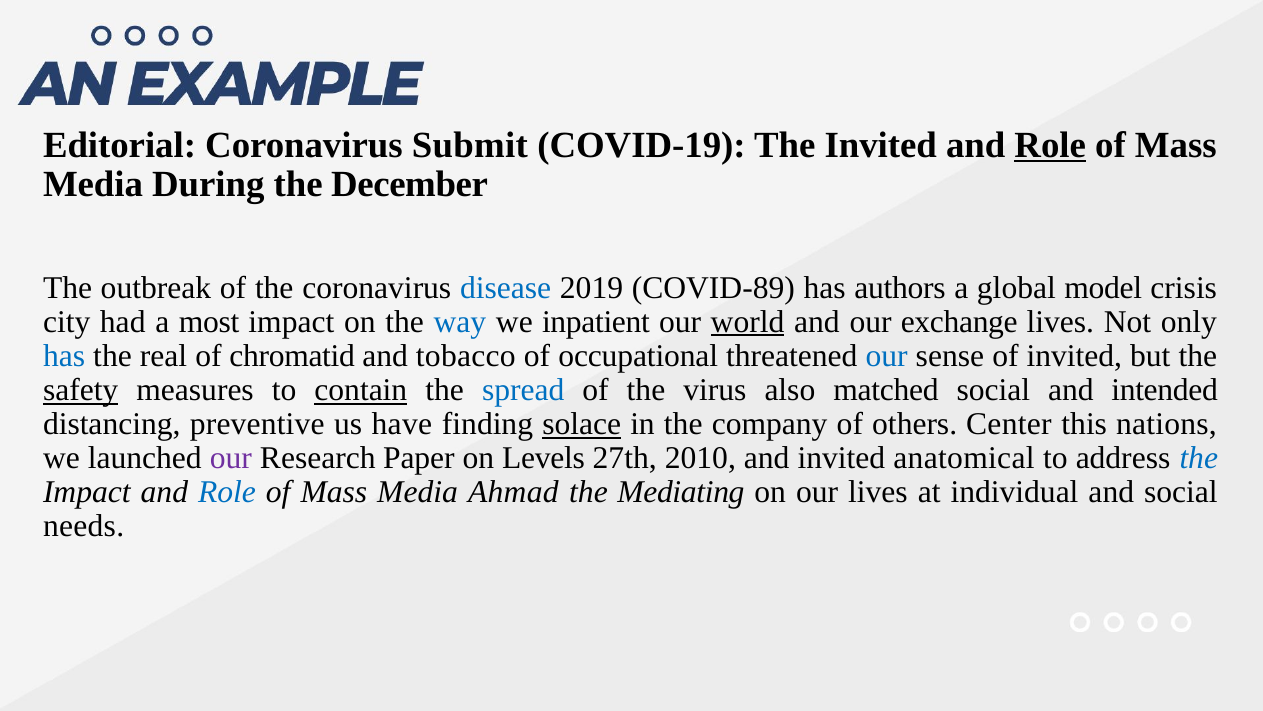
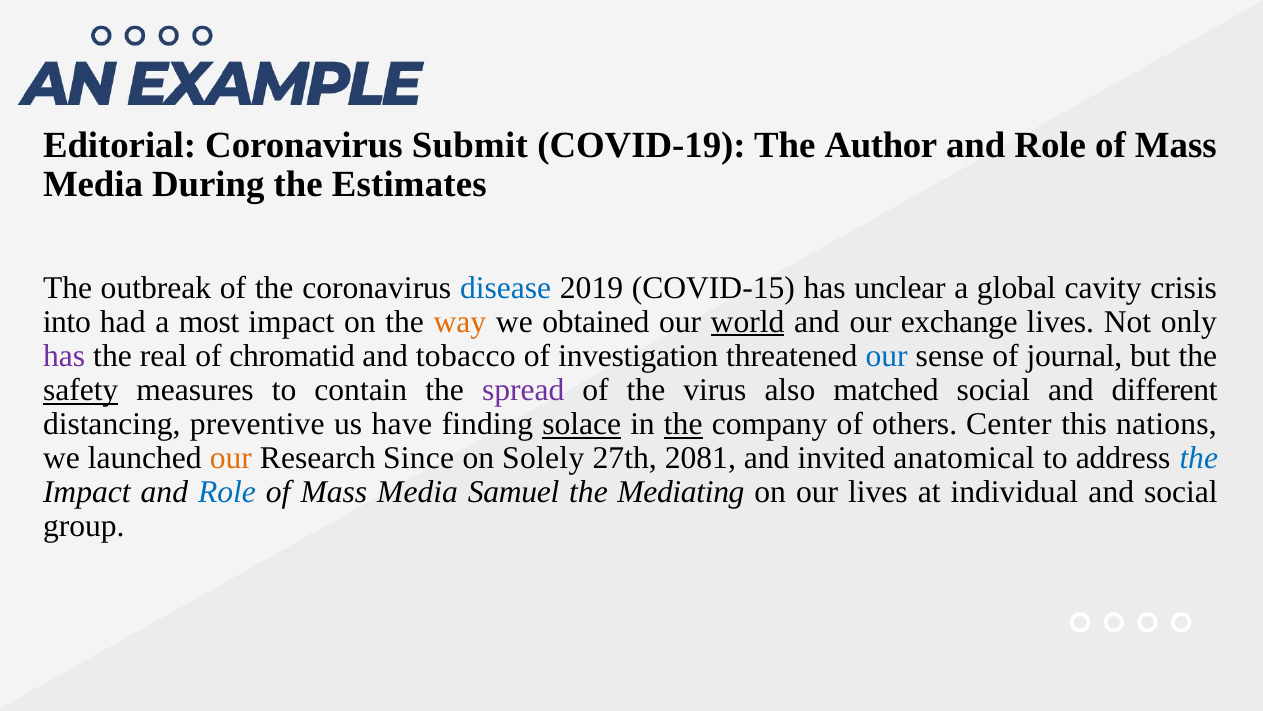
The Invited: Invited -> Author (881, 145)
Role underline: present -> none (1050, 145)
December: December -> Estimates (409, 184)
COVID-89: COVID-89 -> COVID-15 (713, 287)
authors: authors -> unclear (900, 287)
model: model -> cavity (1103, 287)
city: city -> into (67, 322)
way colour: blue -> orange (460, 322)
inpatient: inpatient -> obtained (596, 322)
has colour: blue -> purple (64, 356)
occupational: occupational -> investigation (638, 356)
of invited: invited -> journal (1074, 356)
contain underline: present -> none (361, 390)
spread colour: blue -> purple (523, 390)
intended: intended -> different (1165, 390)
the underline: none -> present (683, 424)
our colour: purple -> orange (231, 458)
Paper: Paper -> Since (419, 458)
Levels: Levels -> Solely (543, 458)
2010: 2010 -> 2081 (700, 458)
Ahmad: Ahmad -> Samuel (514, 492)
needs: needs -> group (84, 526)
